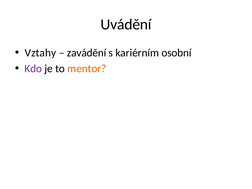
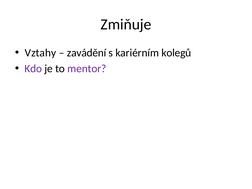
Uvádění: Uvádění -> Zmiňuje (126, 24)
osobní: osobní -> kolegů (176, 53)
mentor colour: orange -> purple (87, 69)
